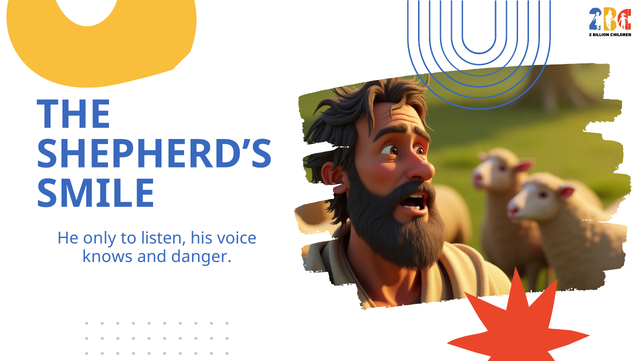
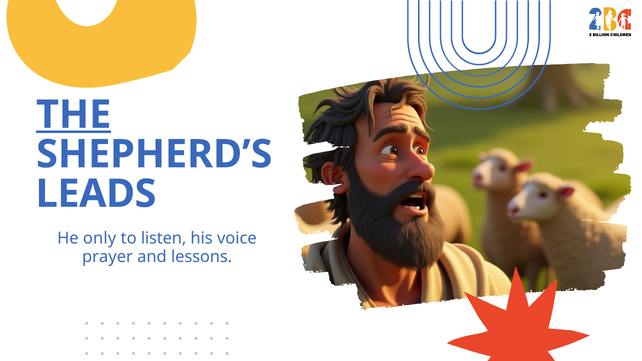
THE underline: none -> present (74, 115)
SMILE: SMILE -> LEADS (96, 194)
knows: knows -> prayer (107, 257)
danger: danger -> lessons (202, 257)
